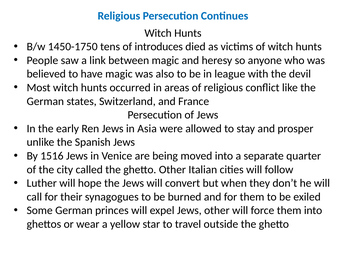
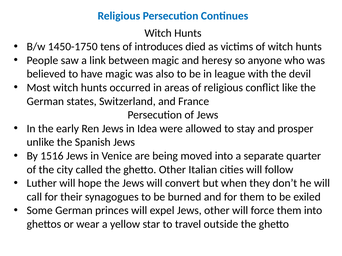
Asia: Asia -> Idea (147, 129)
